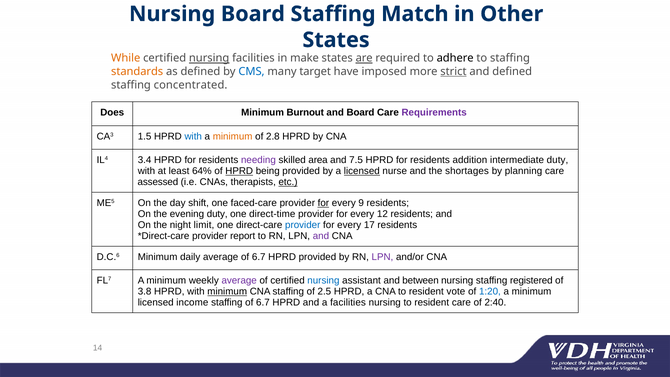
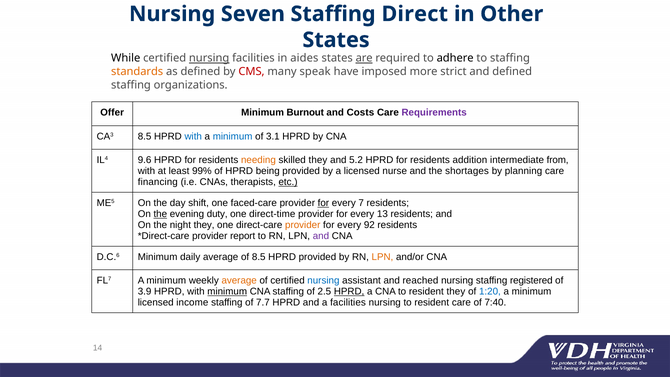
Nursing Board: Board -> Seven (253, 14)
Match: Match -> Direct (415, 14)
While colour: orange -> black (126, 58)
make: make -> aides (304, 58)
CMS colour: blue -> red (252, 71)
target: target -> speak (315, 71)
strict underline: present -> none (453, 71)
concentrated: concentrated -> organizations (191, 85)
Does: Does -> Offer (112, 112)
and Board: Board -> Costs (360, 112)
CA3 1.5: 1.5 -> 8.5 (145, 136)
minimum colour: orange -> blue (233, 136)
2.8: 2.8 -> 3.1 (273, 136)
3.4: 3.4 -> 9.6 (145, 160)
needing colour: purple -> orange (258, 160)
skilled area: area -> they (318, 160)
7.5: 7.5 -> 5.2 (356, 160)
intermediate duty: duty -> from (558, 160)
64%: 64% -> 99% (202, 171)
HPRD underline: present -> none (239, 171)
licensed underline: present -> none (362, 171)
assessed: assessed -> financing (158, 182)
9: 9 -> 7 (361, 203)
the underline: none -> present (160, 214)
12: 12 -> 13 (382, 214)
night limit: limit -> they (204, 225)
provider colour: blue -> orange (303, 225)
17: 17 -> 92 (369, 225)
average of 6.7: 6.7 -> 8.5 (259, 257)
LPN colour: purple -> orange (382, 257)
average colour: purple -> orange (239, 280)
between: between -> reached (420, 280)
3.8: 3.8 -> 3.9 (145, 291)
HPRD underline: none -> present (349, 291)
resident vote: vote -> they (456, 291)
staffing of 6.7: 6.7 -> 7.7 (263, 302)
2:40: 2:40 -> 7:40 (495, 302)
